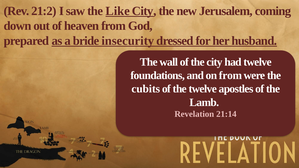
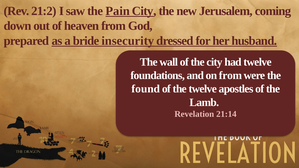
Like: Like -> Pain (118, 11)
cubits: cubits -> found (146, 89)
